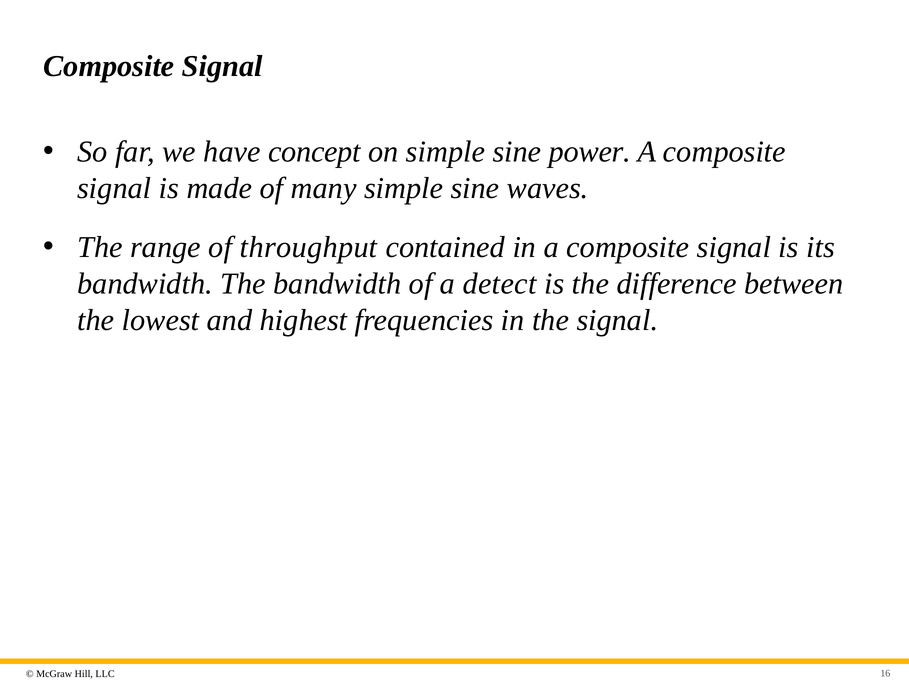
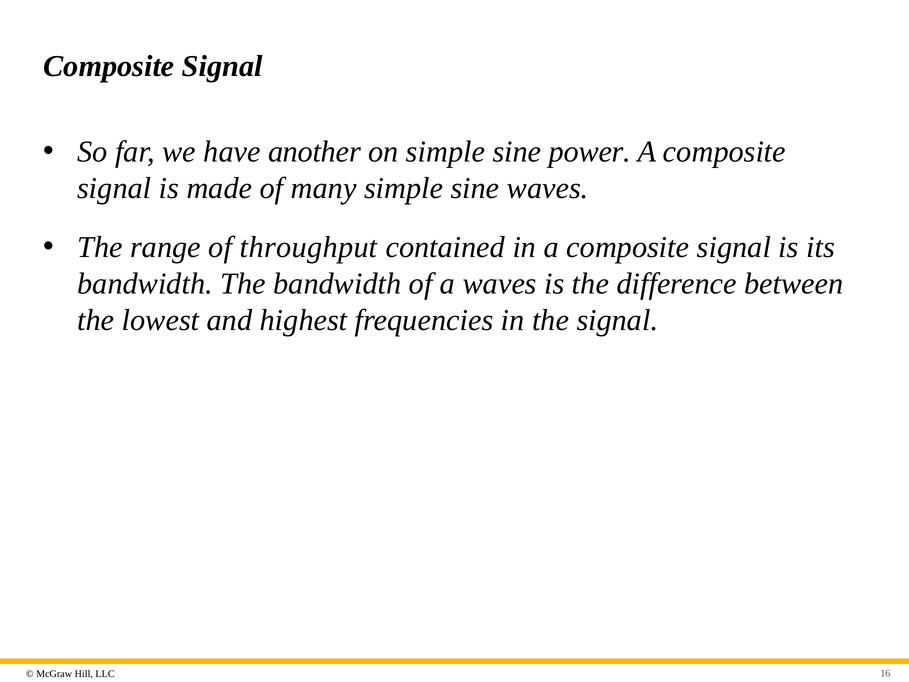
concept: concept -> another (314, 152)
a detect: detect -> waves (500, 284)
